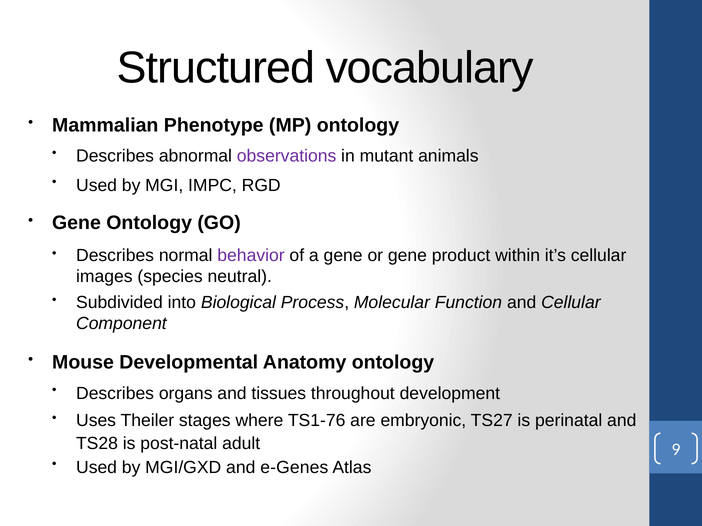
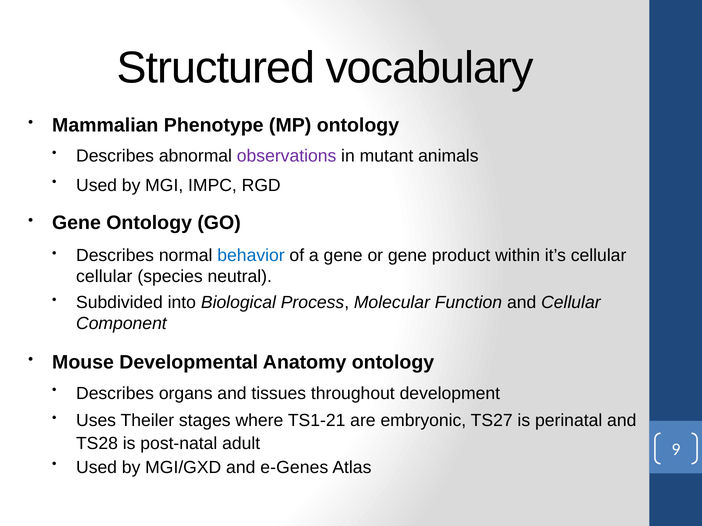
behavior colour: purple -> blue (251, 256)
images: images -> cellular (104, 277)
TS1-76: TS1-76 -> TS1-21 (317, 421)
